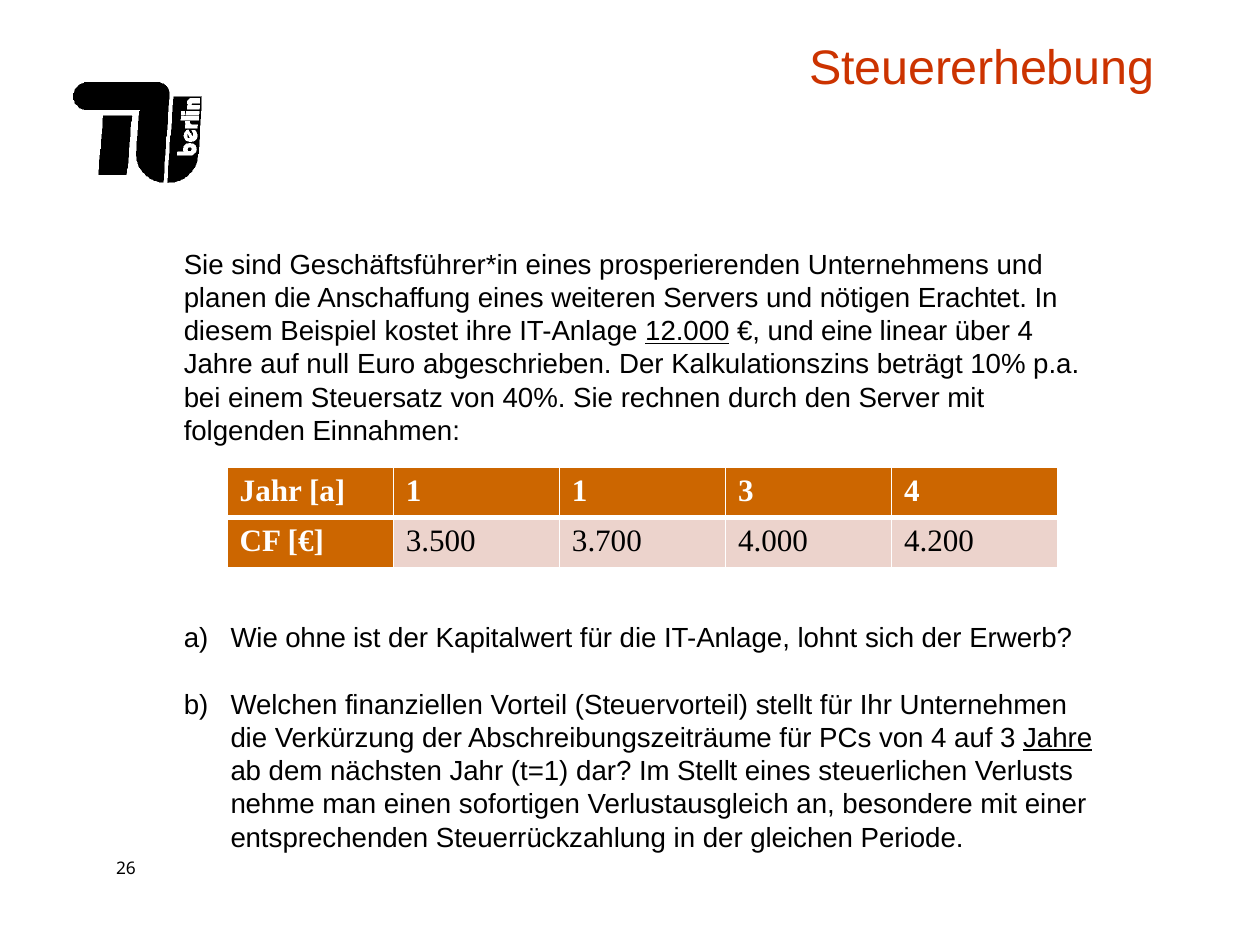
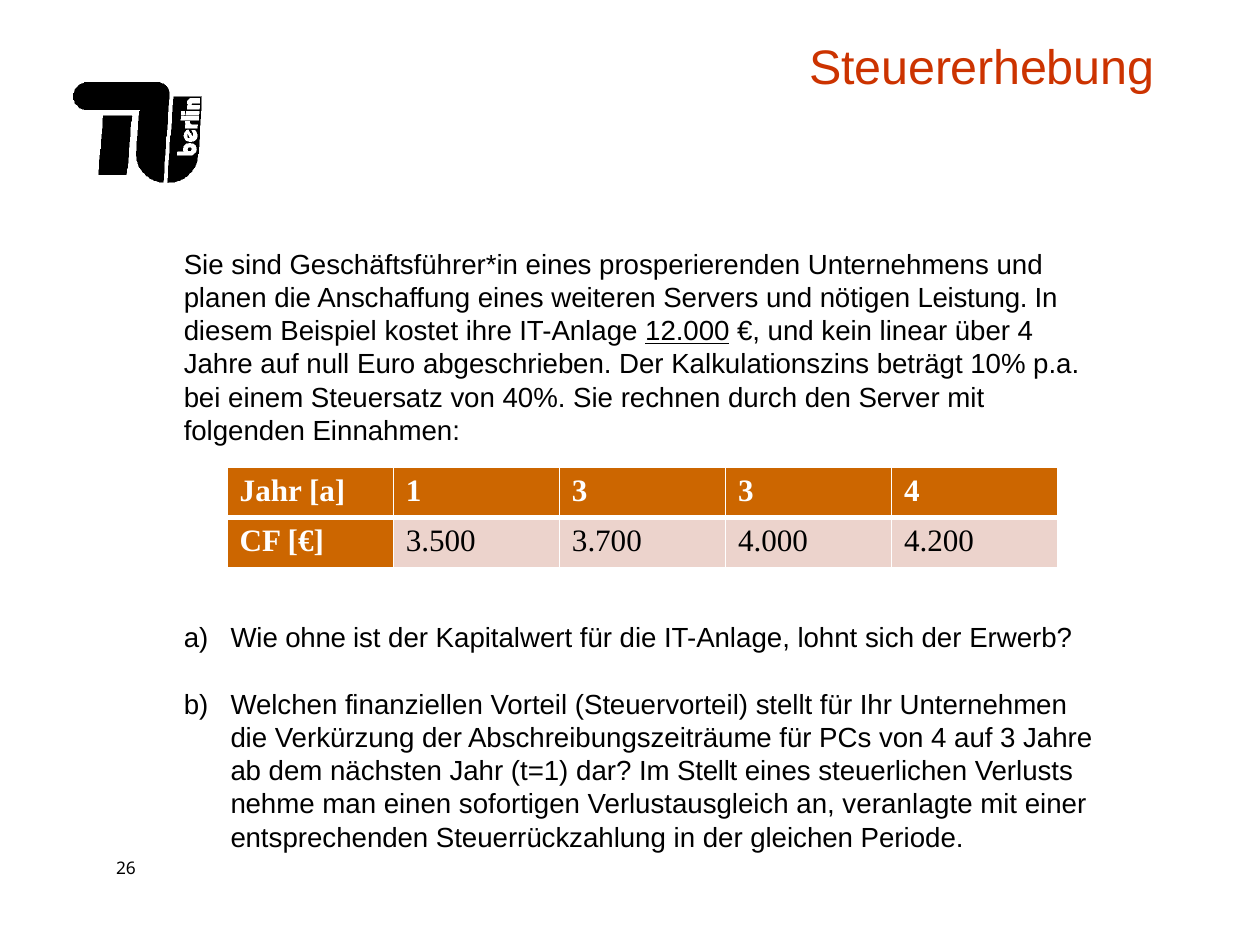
Erachtet: Erachtet -> Leistung (973, 298)
eine: eine -> kein (847, 332)
1 1: 1 -> 3 (580, 491)
Jahre underline: present -> none (1058, 739)
besondere: besondere -> veranlagte (908, 805)
